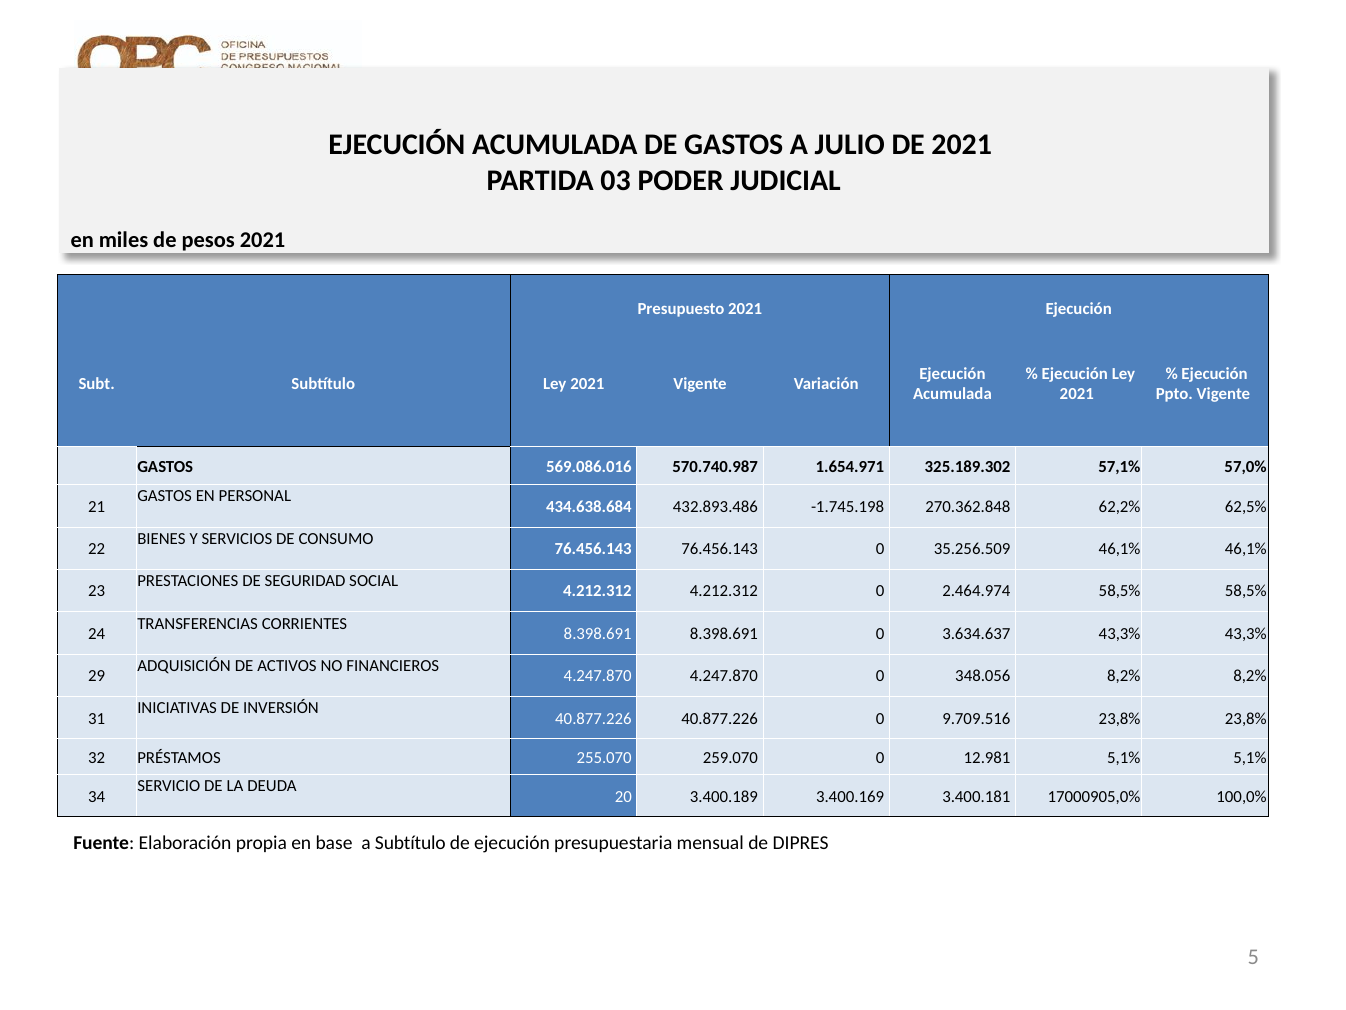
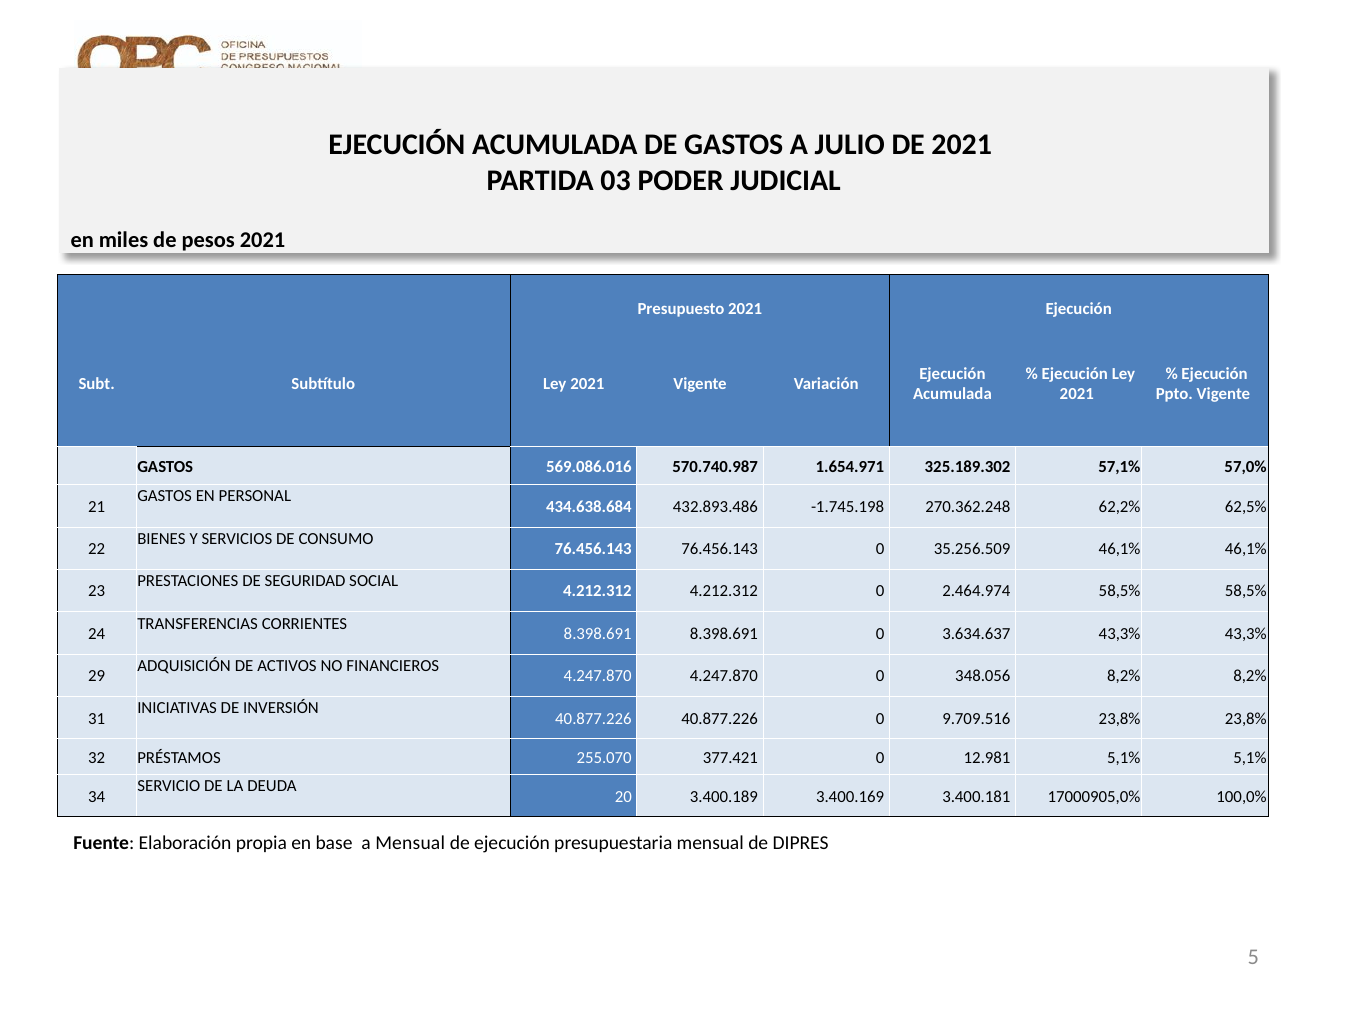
270.362.848: 270.362.848 -> 270.362.248 (968, 506)
259.070: 259.070 -> 377.421 (730, 757)
a Subtítulo: Subtítulo -> Mensual (410, 843)
